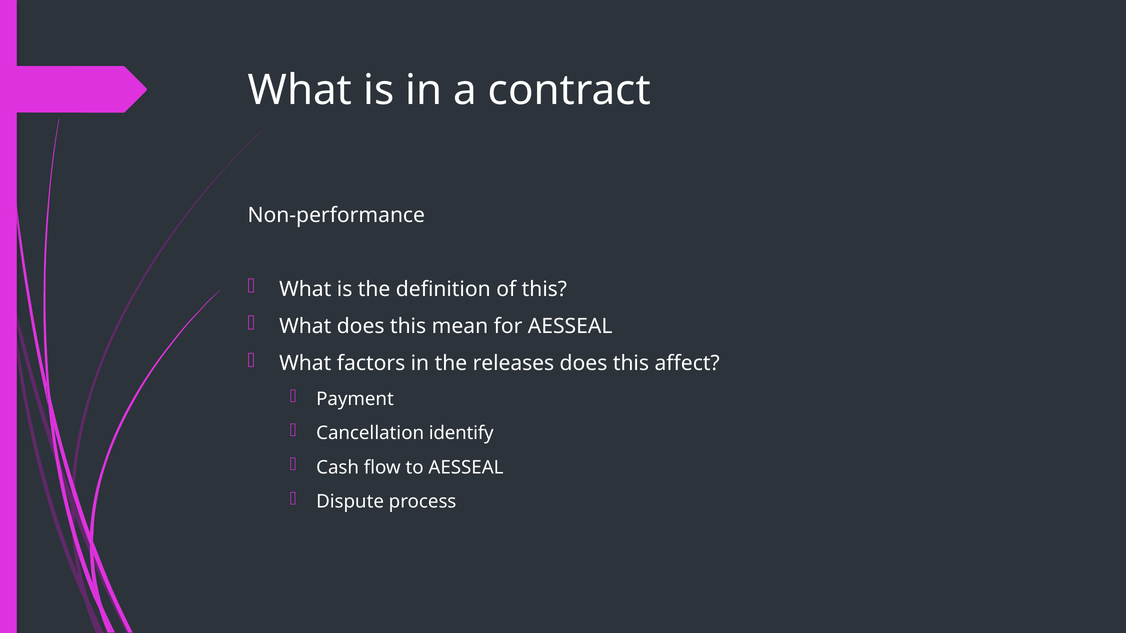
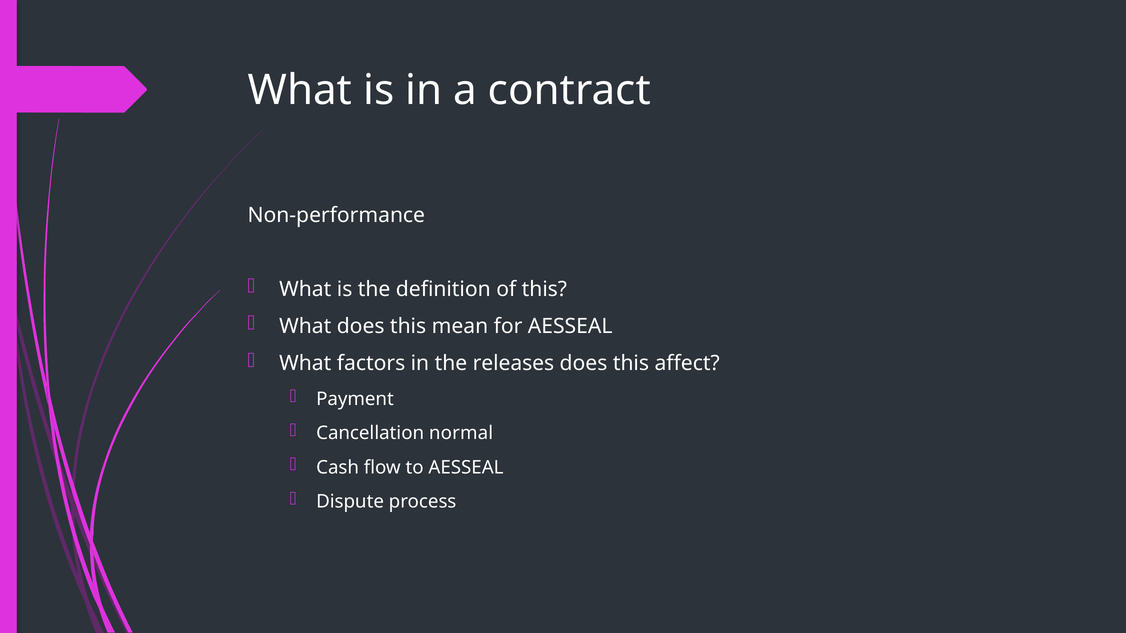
identify: identify -> normal (461, 433)
